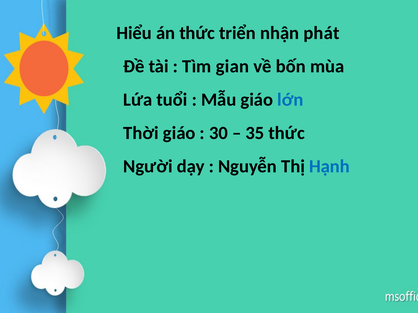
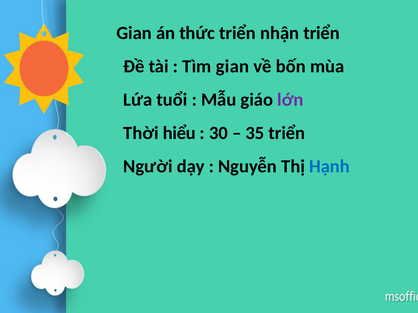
Hiểu: Hiểu -> Gian (134, 33)
nhận phát: phát -> triển (322, 33)
lớn colour: blue -> purple (290, 100)
Thời giáo: giáo -> hiểu (179, 133)
35 thức: thức -> triển (287, 133)
